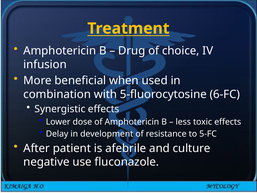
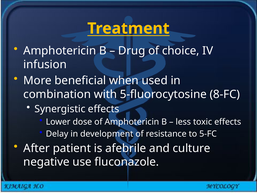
6-FC: 6-FC -> 8-FC (225, 94)
